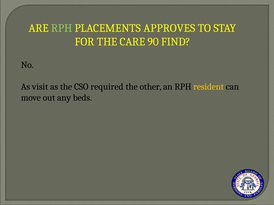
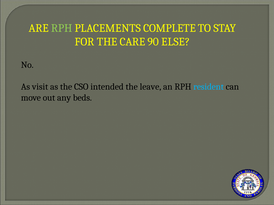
APPROVES: APPROVES -> COMPLETE (169, 28)
FIND: FIND -> ELSE (176, 42)
required: required -> intended (107, 87)
other: other -> leave (150, 87)
resident colour: yellow -> light blue (209, 87)
